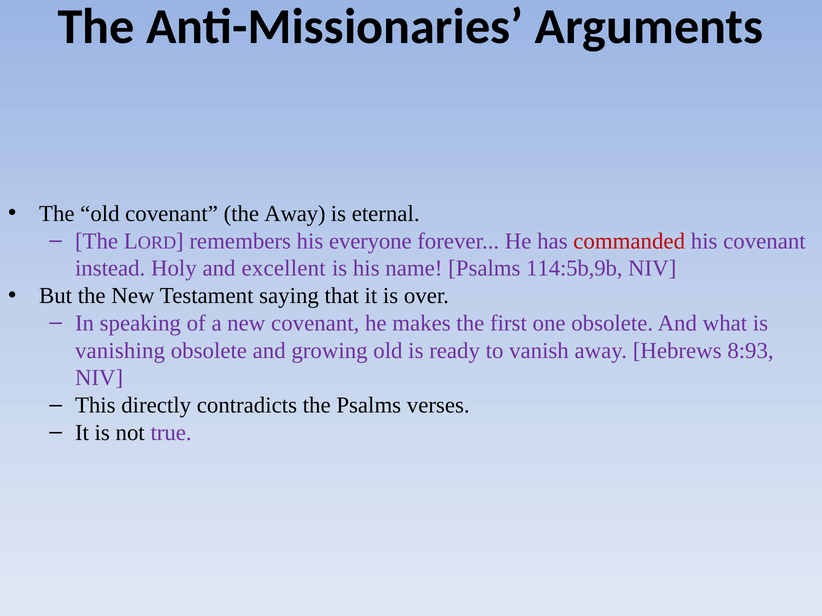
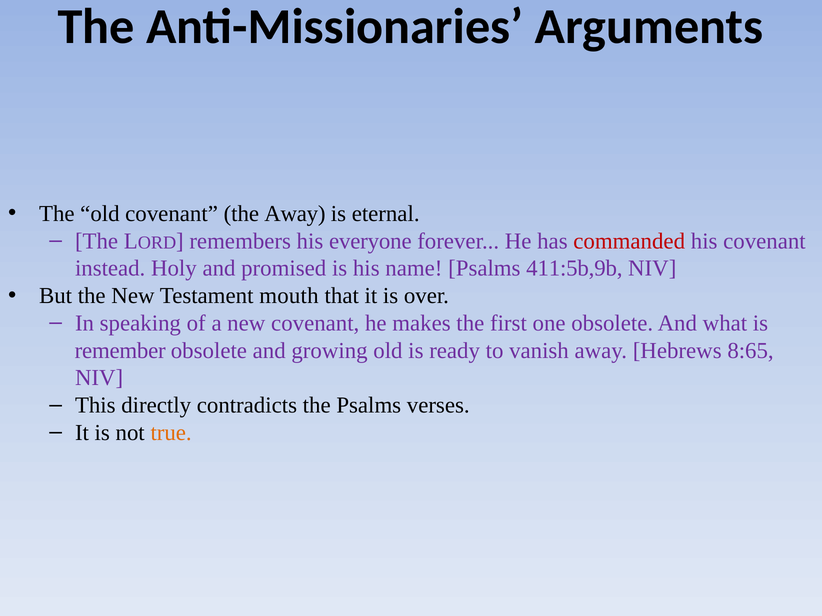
excellent: excellent -> promised (284, 269)
114:5b,9b: 114:5b,9b -> 411:5b,9b (574, 269)
saying: saying -> mouth (289, 296)
vanishing: vanishing -> remember (120, 351)
8:93: 8:93 -> 8:65 (751, 351)
true colour: purple -> orange (171, 433)
